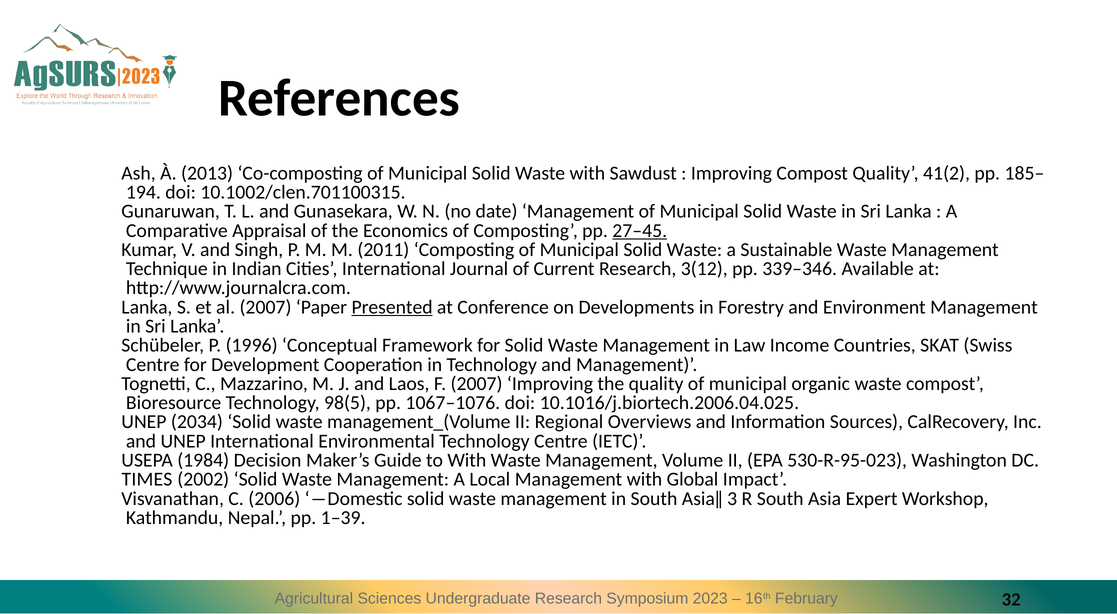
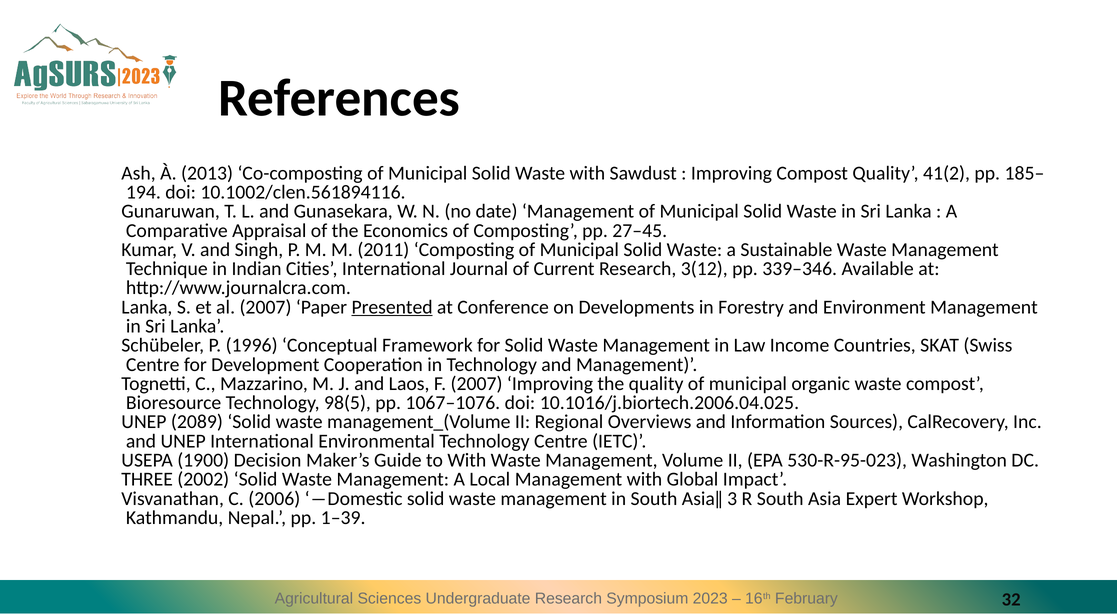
10.1002/clen.701100315: 10.1002/clen.701100315 -> 10.1002/clen.561894116 (303, 192)
27–45 underline: present -> none (640, 231)
2034: 2034 -> 2089 (197, 422)
1984: 1984 -> 1900 (203, 461)
TIMES: TIMES -> THREE (147, 480)
